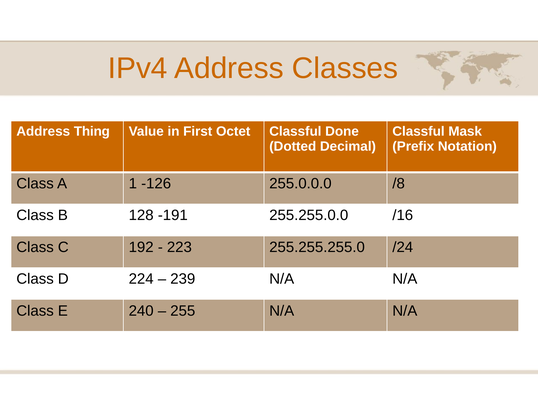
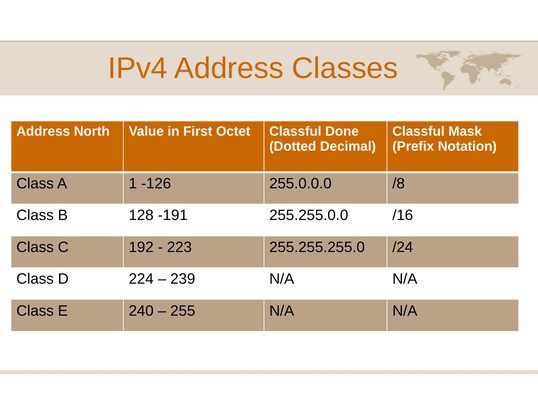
Thing: Thing -> North (92, 132)
